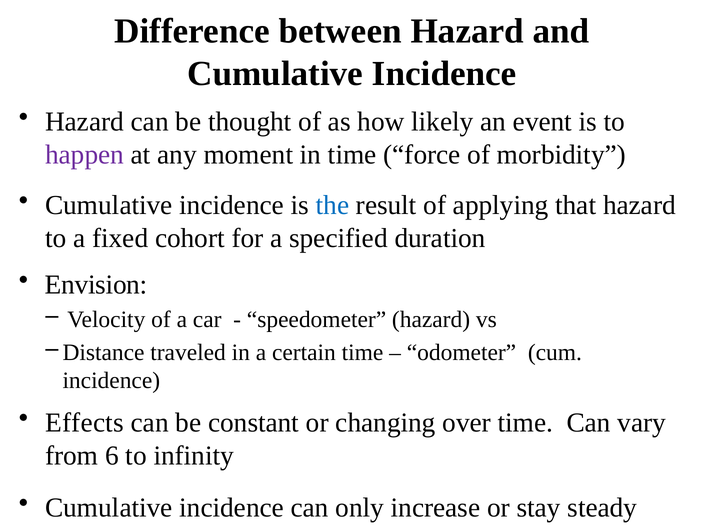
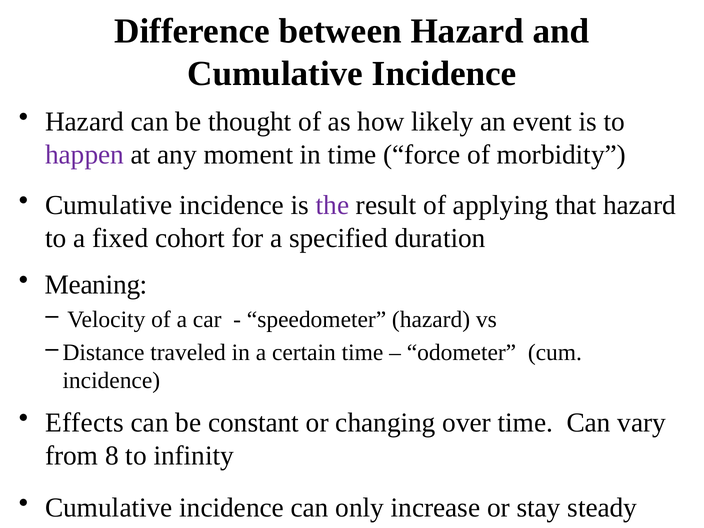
the colour: blue -> purple (332, 205)
Envision: Envision -> Meaning (96, 285)
6: 6 -> 8 (112, 456)
